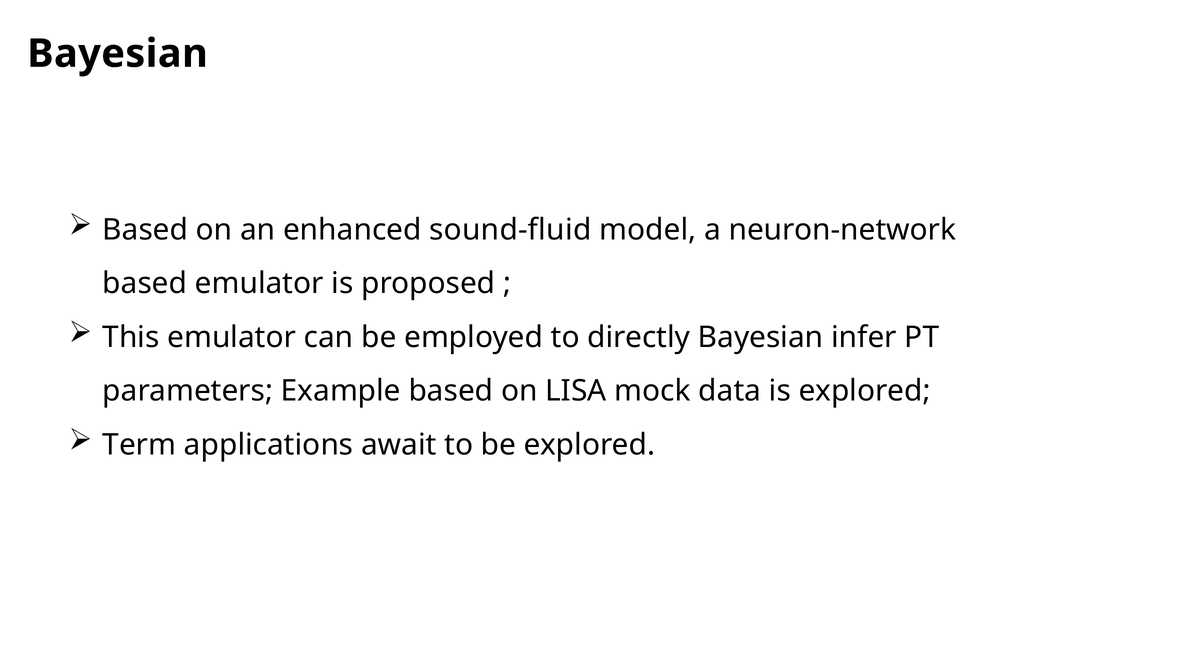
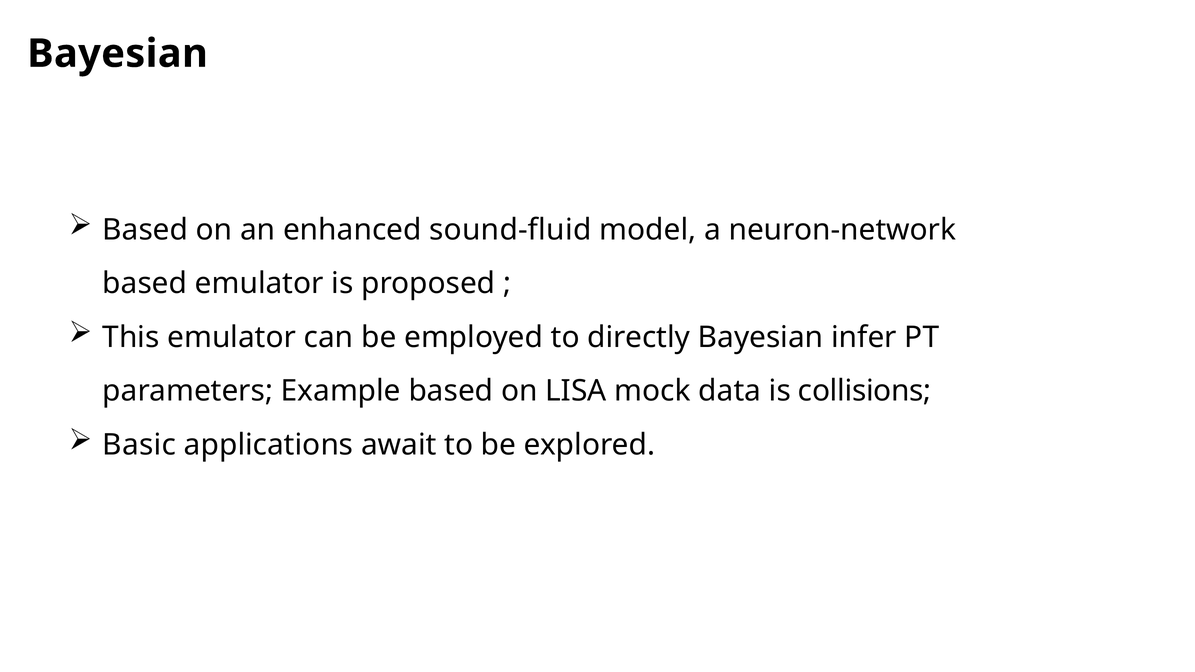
is explored: explored -> collisions (865, 391)
Term: Term -> Basic (139, 445)
